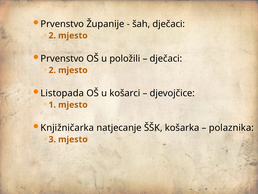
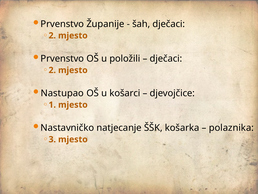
Listopada: Listopada -> Nastupao (62, 93)
Knjižničarka: Knjižničarka -> Nastavničko (67, 127)
